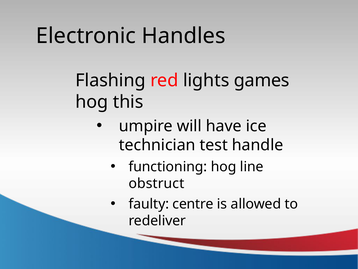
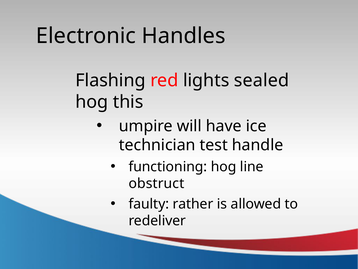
games: games -> sealed (262, 80)
centre: centre -> rather (193, 204)
